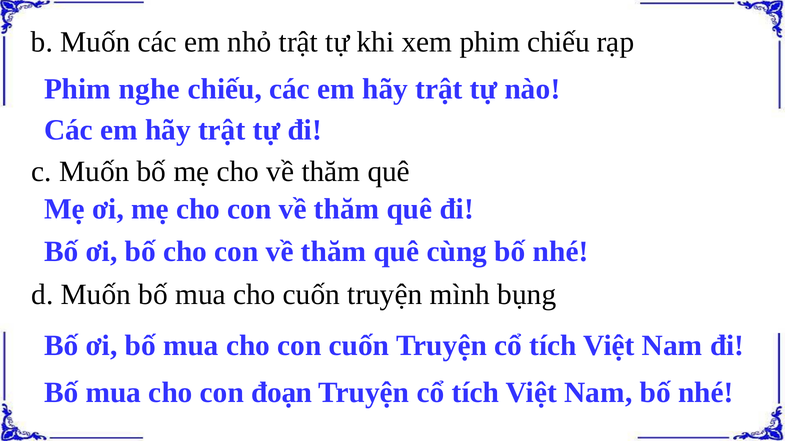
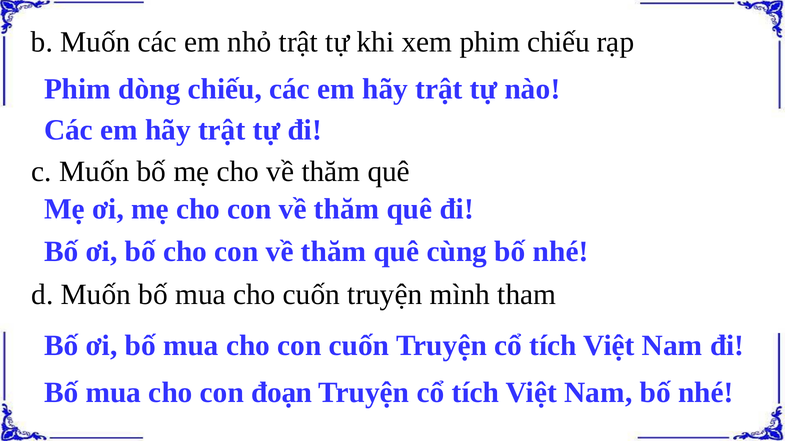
nghe: nghe -> dòng (149, 89)
bụng: bụng -> tham (527, 295)
